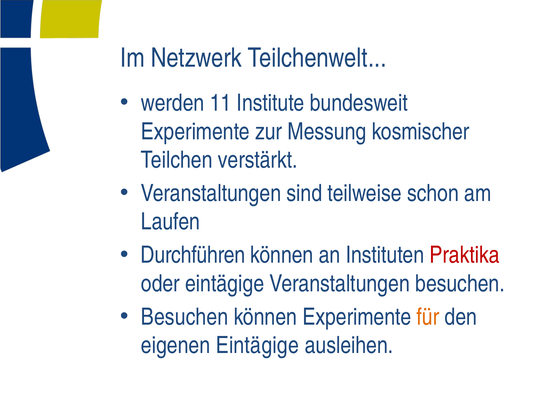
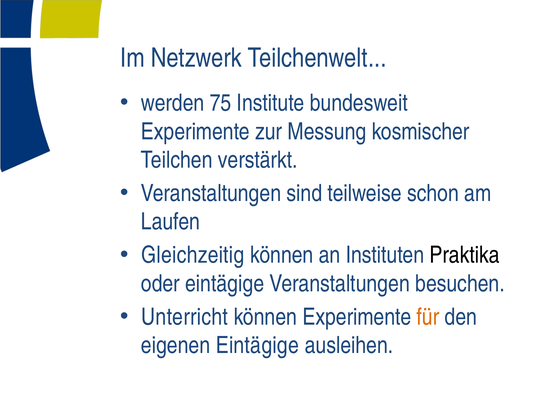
11: 11 -> 75 (221, 103)
Durchführen: Durchführen -> Gleichzeitig (193, 255)
Praktika colour: red -> black (465, 255)
Besuchen: Besuchen -> Unterricht (185, 317)
